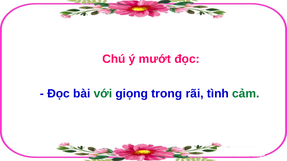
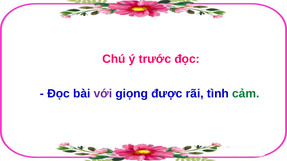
mướt: mướt -> trước (155, 59)
với colour: green -> purple (103, 94)
trong: trong -> được (167, 94)
